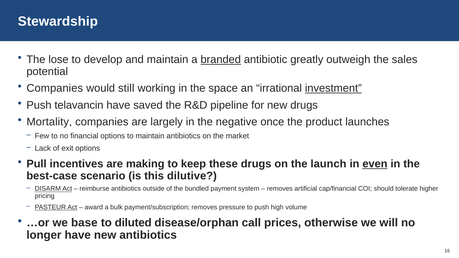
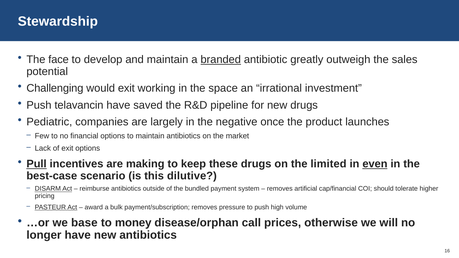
lose: lose -> face (59, 60)
Companies: Companies -> Challenging (55, 88)
would still: still -> exit (126, 88)
investment underline: present -> none (333, 88)
Mortality: Mortality -> Pediatric (49, 122)
Pull underline: none -> present (37, 164)
launch: launch -> limited (328, 164)
diluted: diluted -> money (133, 223)
